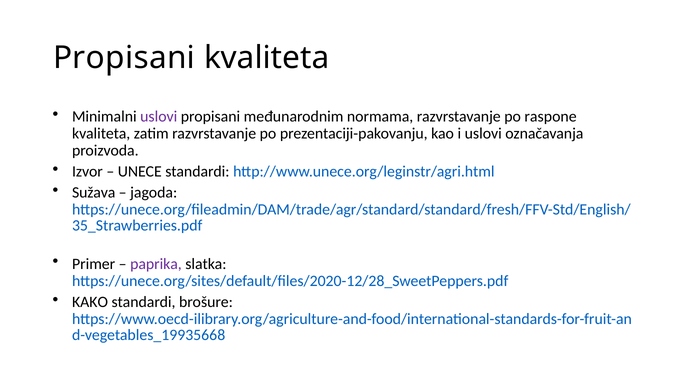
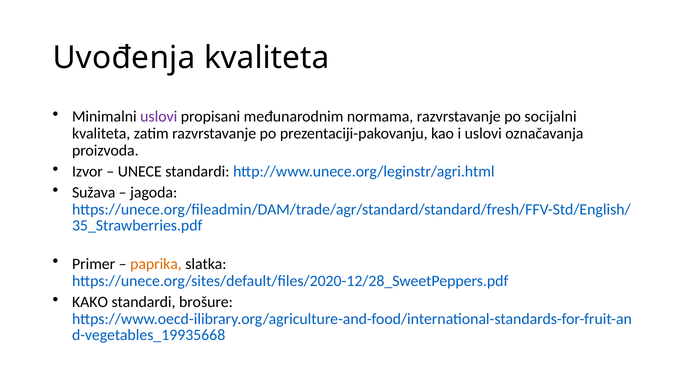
Propisani: Propisani -> Uvođenja (124, 58)
raspone: raspone -> socijalni (551, 116)
paprika colour: purple -> orange (156, 264)
